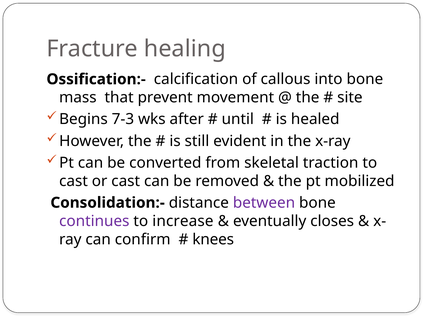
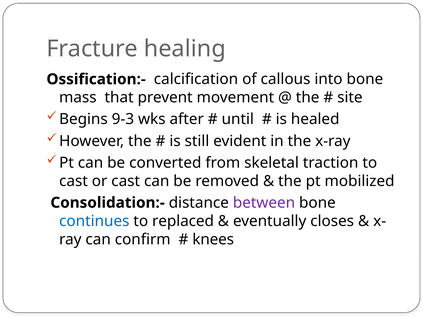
7-3: 7-3 -> 9-3 (123, 119)
continues colour: purple -> blue (94, 221)
increase: increase -> replaced (183, 221)
